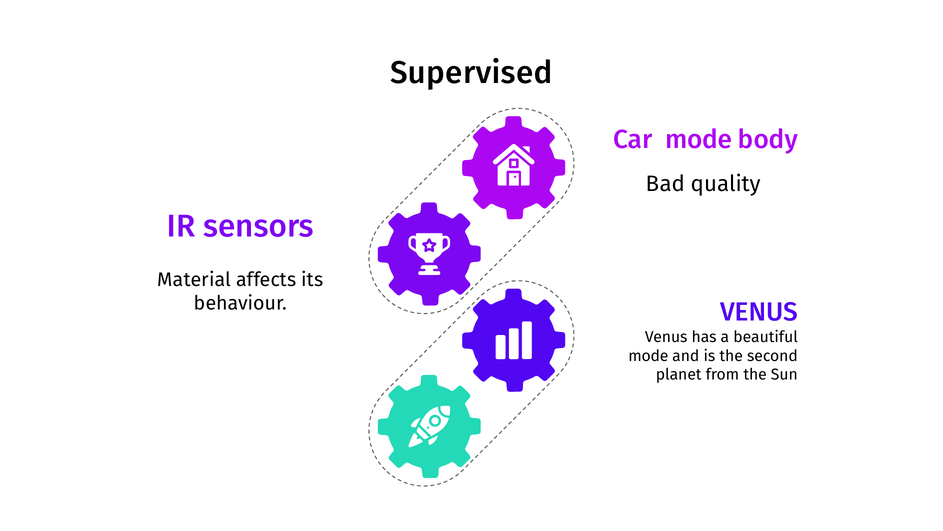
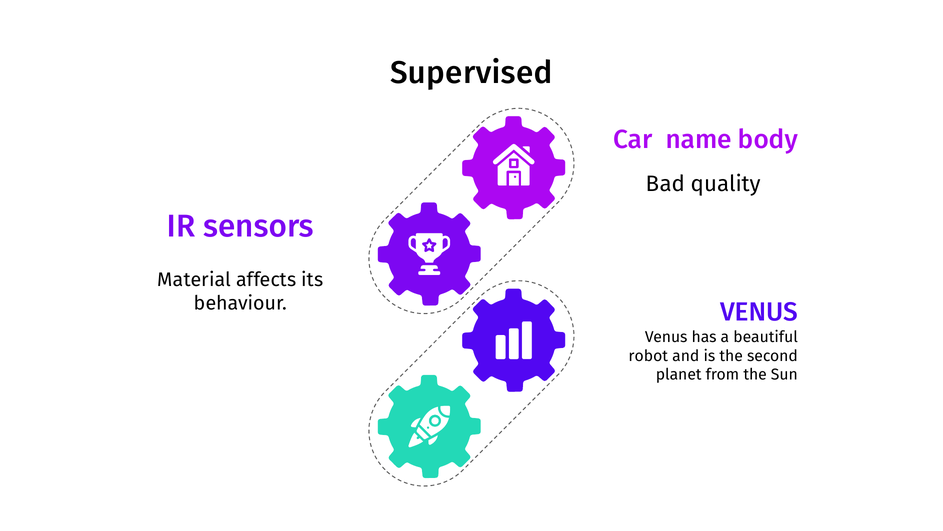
Car mode: mode -> name (699, 140)
mode: mode -> robot (648, 355)
